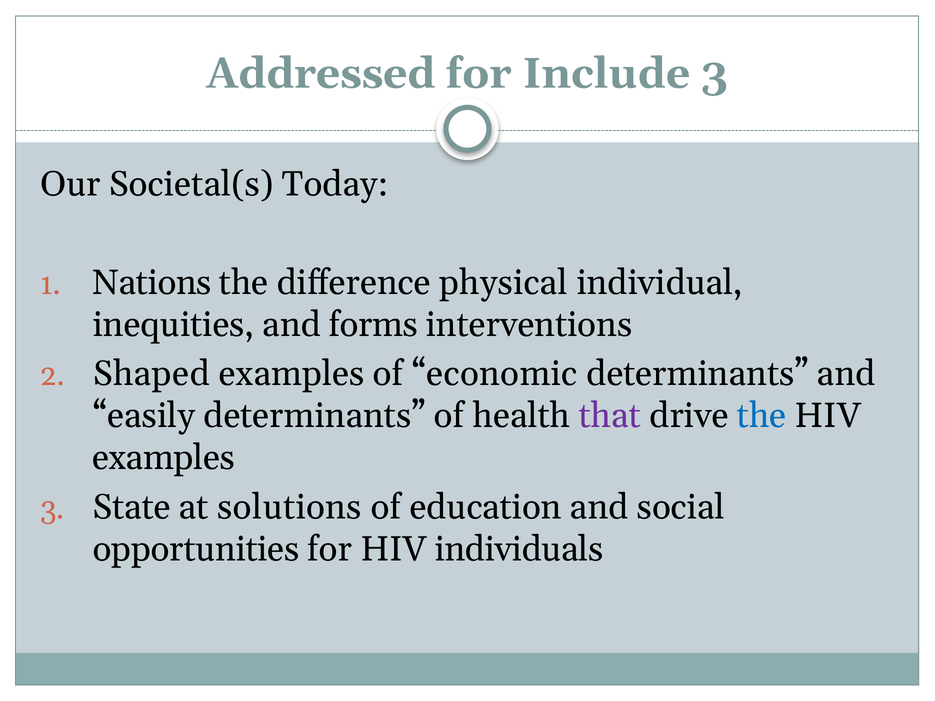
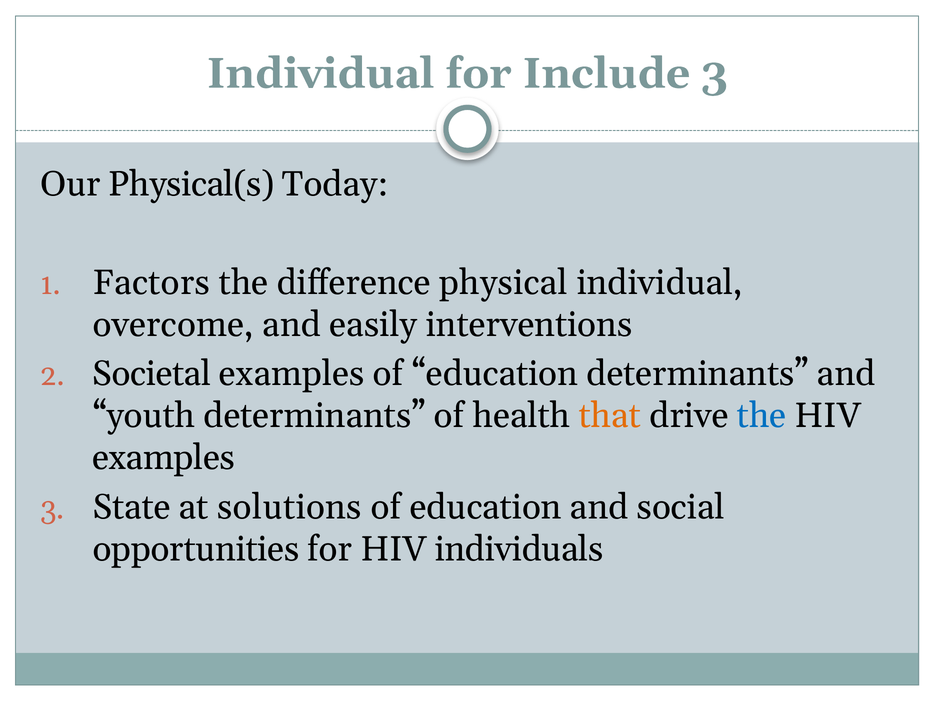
Addressed: Addressed -> Individual (321, 74)
Societal(s: Societal(s -> Physical(s (191, 184)
Nations: Nations -> Factors (151, 283)
inequities: inequities -> overcome (173, 325)
forms: forms -> easily (373, 325)
Shaped: Shaped -> Societal (152, 374)
examples of economic: economic -> education (495, 374)
easily: easily -> youth (144, 416)
that colour: purple -> orange (610, 416)
